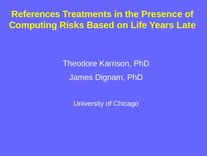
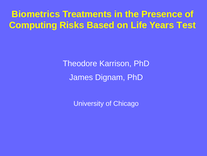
References: References -> Biometrics (36, 14)
Late: Late -> Test (186, 25)
